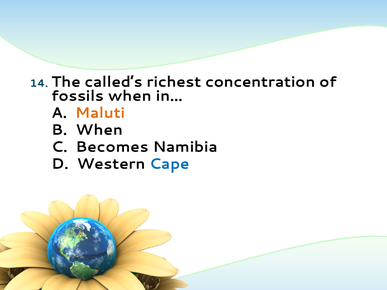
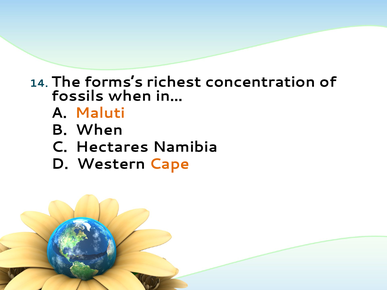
called’s: called’s -> forms’s (114, 82)
Becomes: Becomes -> Hectares (112, 147)
Cape colour: blue -> orange (169, 164)
